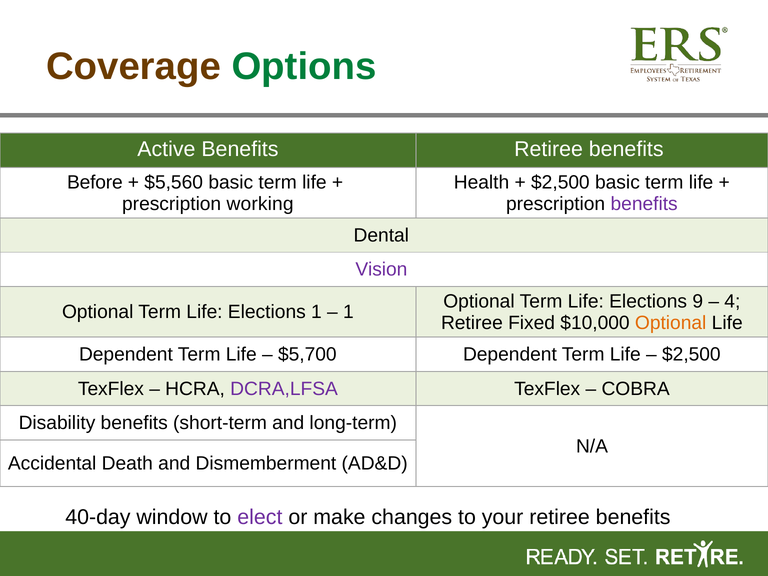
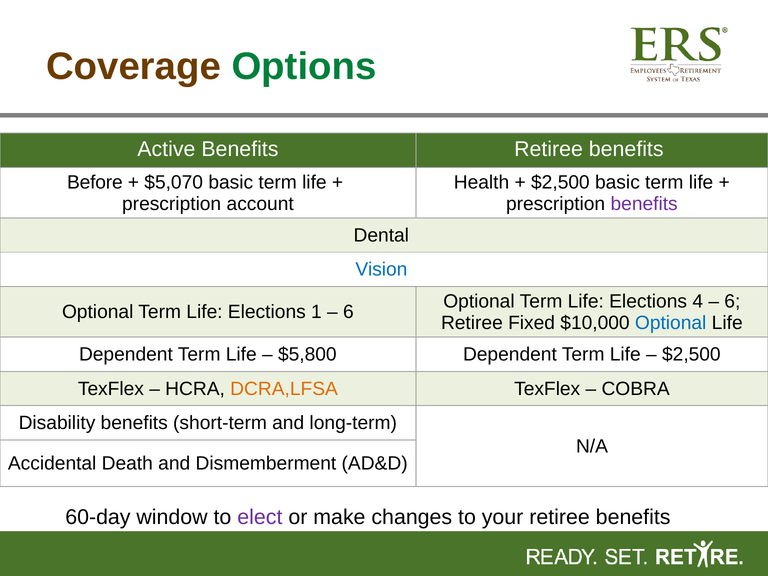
$5,560: $5,560 -> $5,070 (174, 182)
working: working -> account (260, 204)
Vision colour: purple -> blue (381, 270)
9: 9 -> 4 (698, 301)
4: 4 -> 6 (732, 301)
1: 1 -> 6 (348, 312)
Optional colour: orange -> blue (671, 323)
$5,700: $5,700 -> $5,800 (307, 355)
DCRA,LFSA colour: purple -> orange (284, 389)
40-day: 40-day -> 60-day (98, 517)
